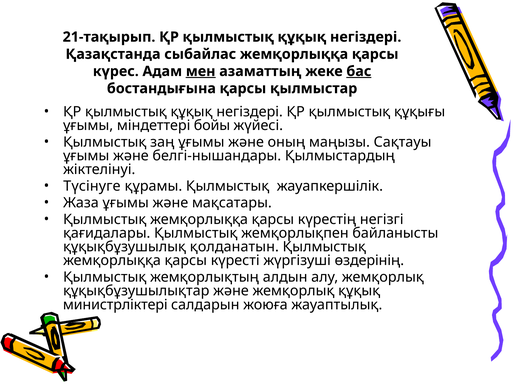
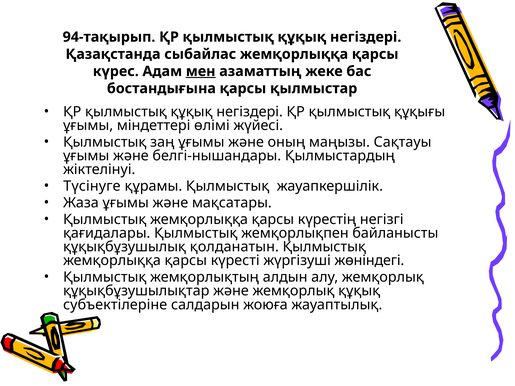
21-тақырып: 21-тақырып -> 94-тақырып (109, 37)
бас underline: present -> none (359, 71)
бойы: бойы -> өлiмi (212, 126)
өздерiнiң: өздерiнiң -> жөнiндегi (369, 261)
министрліктері: министрліктері -> субъектілеріне (115, 305)
